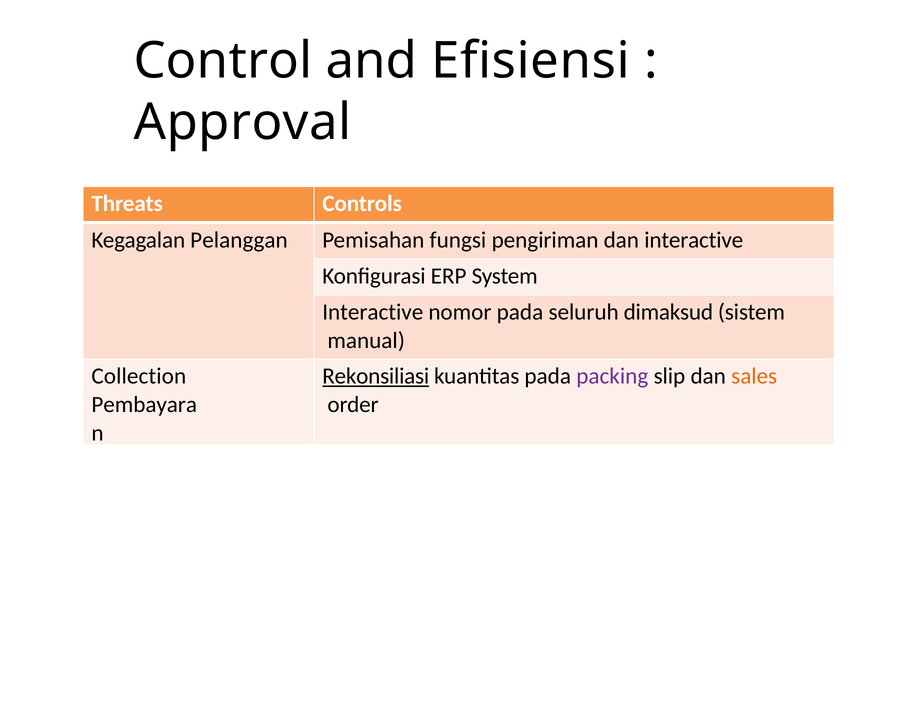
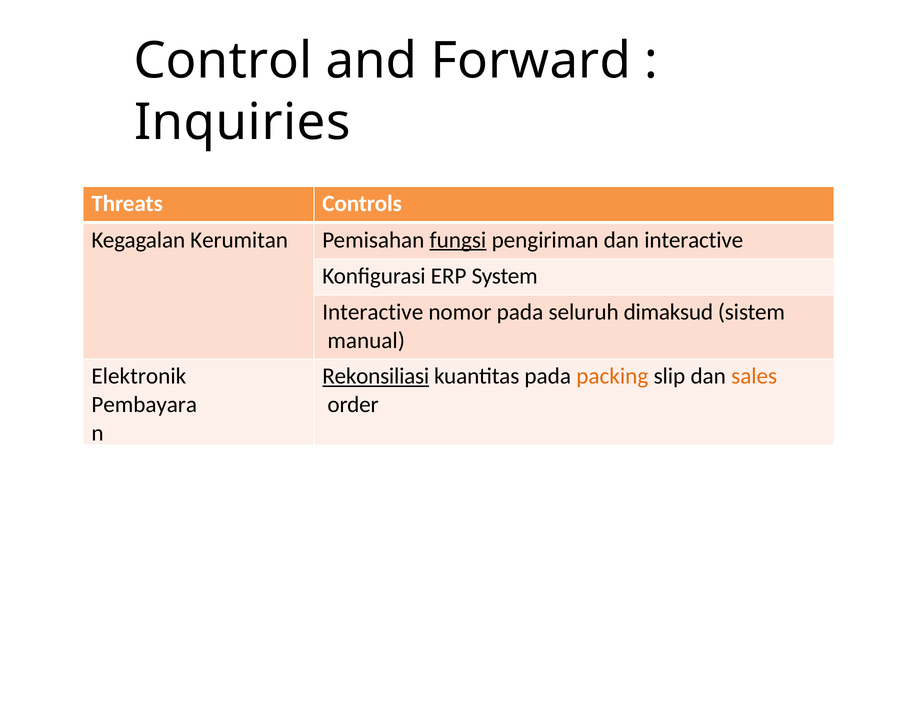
Efisiensi: Efisiensi -> Forward (531, 61)
Approval: Approval -> Inquiries (242, 122)
Pelanggan: Pelanggan -> Kerumitan (239, 240)
fungsi underline: none -> present (458, 240)
Collection: Collection -> Elektronik (139, 376)
packing colour: purple -> orange (612, 376)
